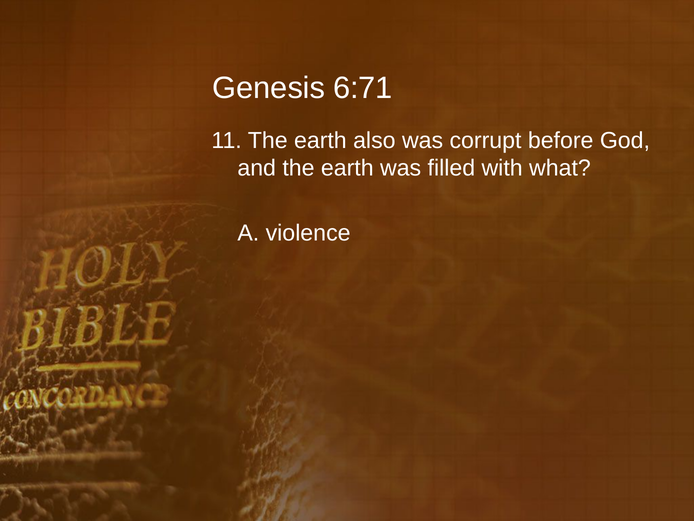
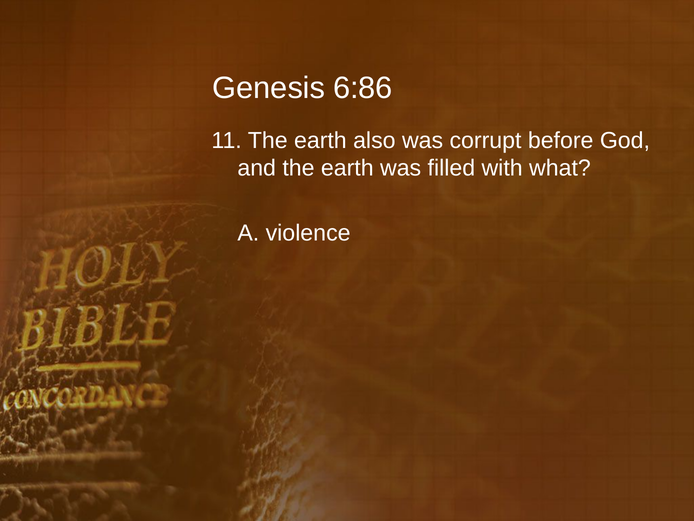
6:71: 6:71 -> 6:86 (363, 88)
